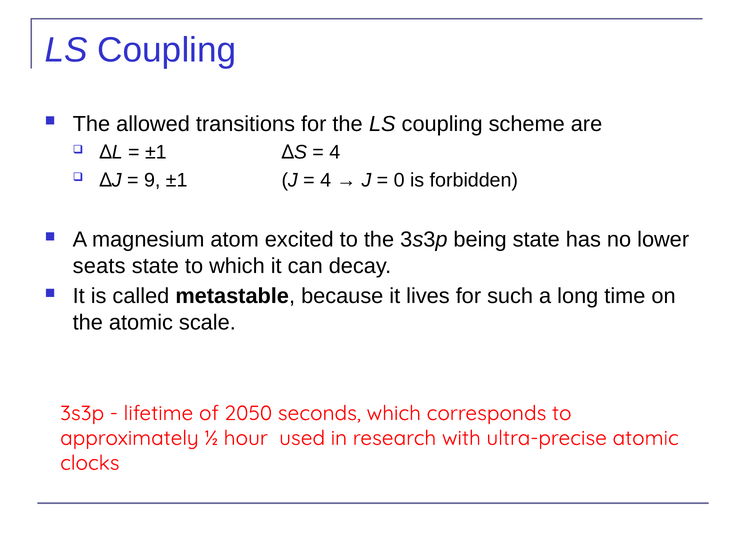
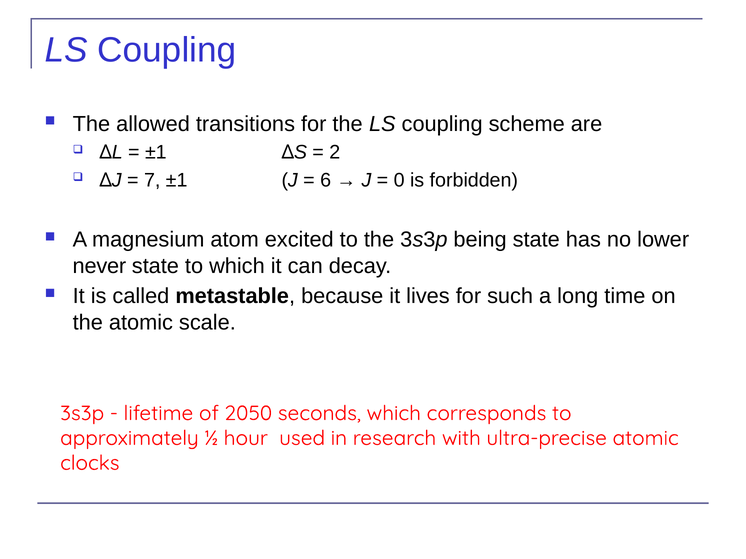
4: 4 -> 2 (335, 153)
9: 9 -> 7 (152, 180)
4: 4 -> 6 (326, 180)
seats: seats -> never (99, 266)
